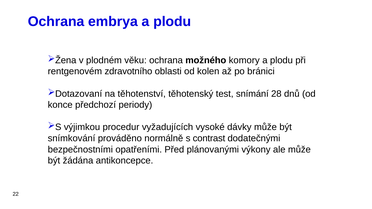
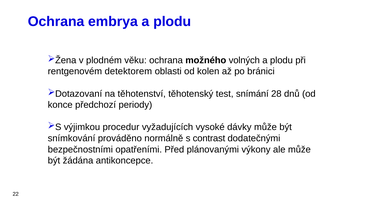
komory: komory -> volných (244, 60)
zdravotního: zdravotního -> detektorem (128, 72)
